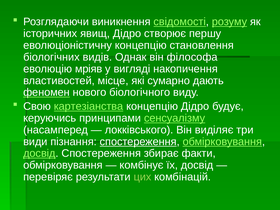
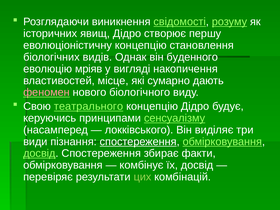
філософа: філософа -> буденного (192, 57)
феномен colour: white -> pink (47, 92)
картезіанства: картезіанства -> театрального (89, 106)
